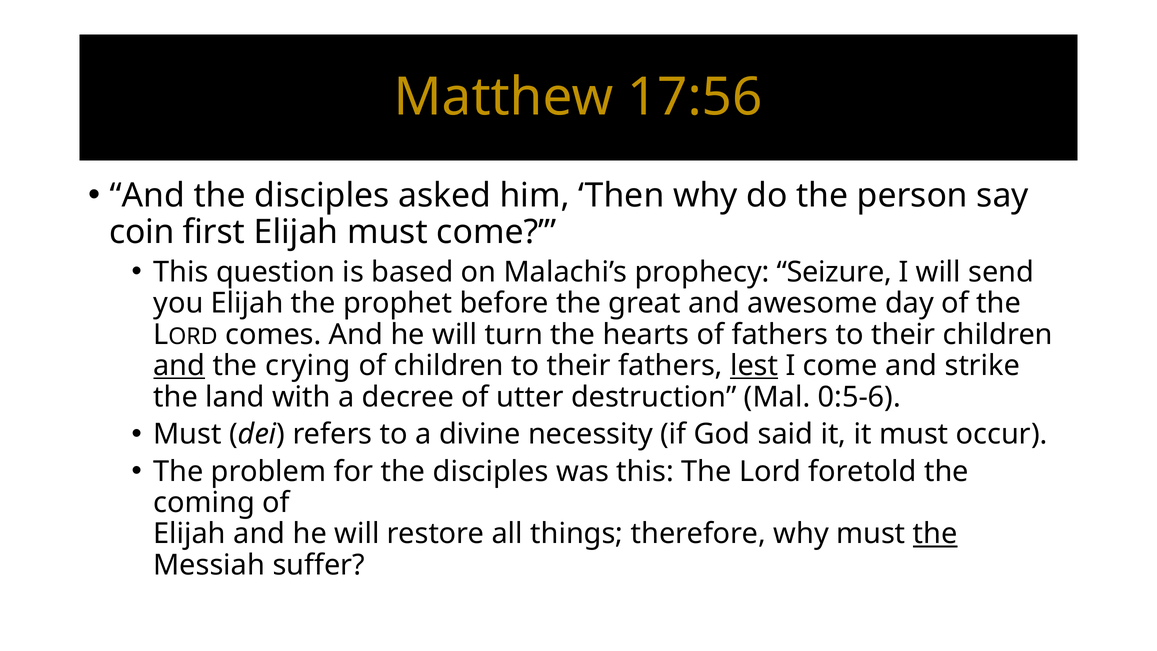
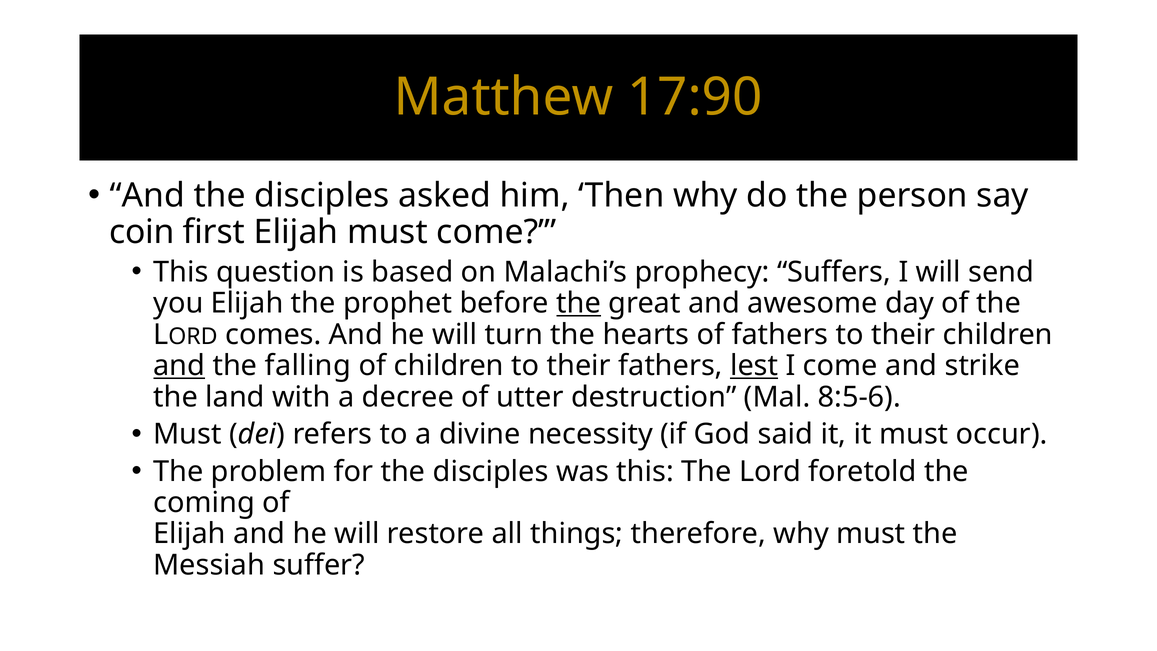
17:56: 17:56 -> 17:90 (695, 97)
Seizure: Seizure -> Suffers (834, 272)
the underline: none -> present (579, 303)
crying: crying -> falling (308, 366)
0:5-6: 0:5-6 -> 8:5-6 (859, 397)
the underline: present -> none (935, 534)
